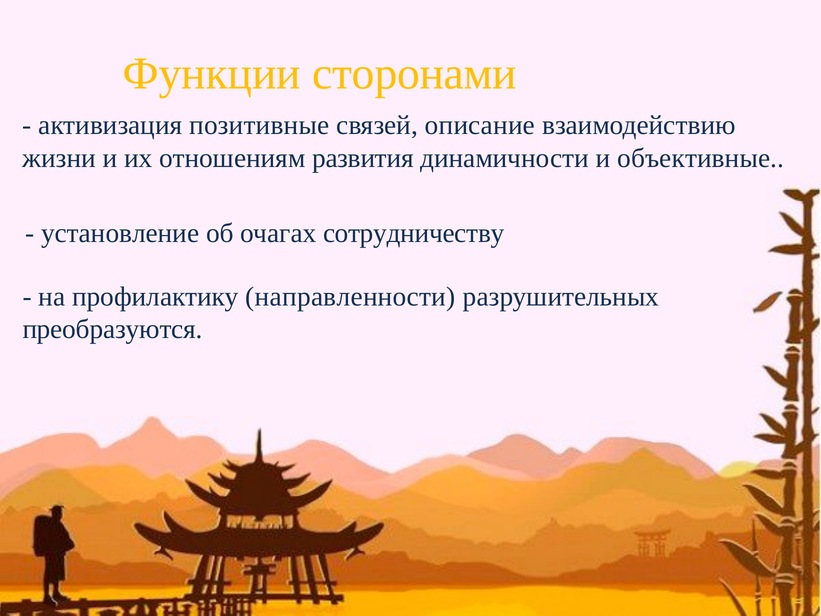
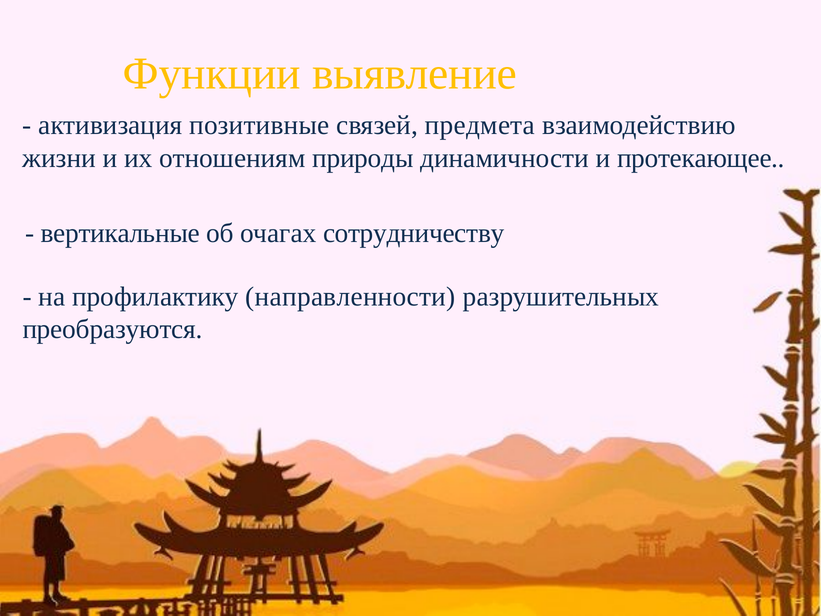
сторонами: сторонами -> выявление (415, 74)
описание: описание -> предмета (480, 125)
развития: развития -> природы (363, 158)
объективные: объективные -> протекающее (701, 158)
установление: установление -> вертикальные (120, 233)
